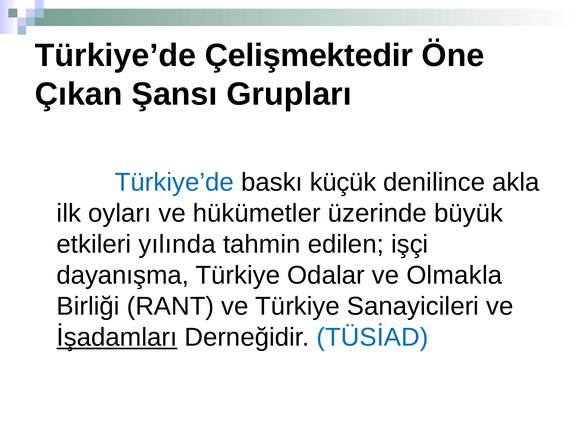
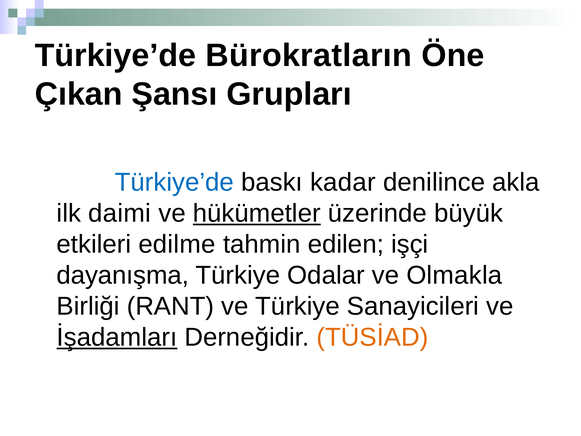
Çelişmektedir: Çelişmektedir -> Bürokratların (309, 56)
küçük: küçük -> kadar (343, 182)
oyları: oyları -> daimi (120, 213)
hükümetler underline: none -> present (257, 213)
yılında: yılında -> edilme (177, 244)
TÜSİAD colour: blue -> orange (372, 337)
